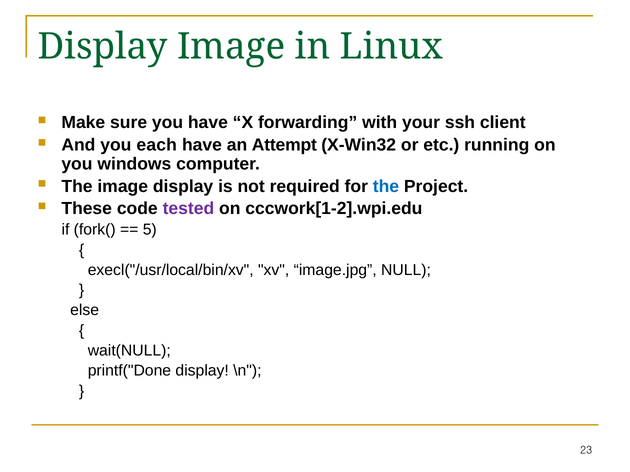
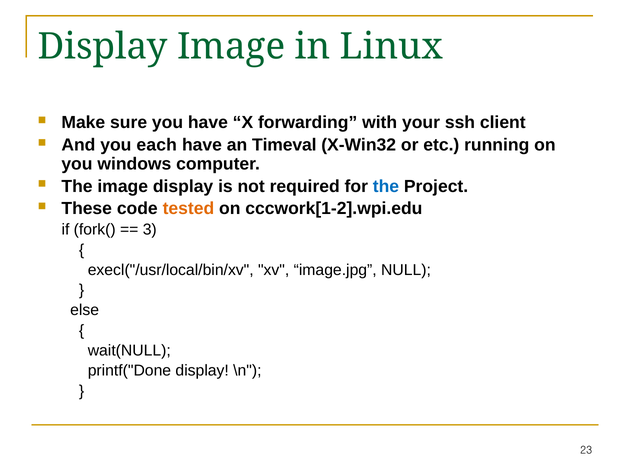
Attempt: Attempt -> Timeval (284, 145)
tested colour: purple -> orange (188, 209)
5: 5 -> 3 (150, 230)
